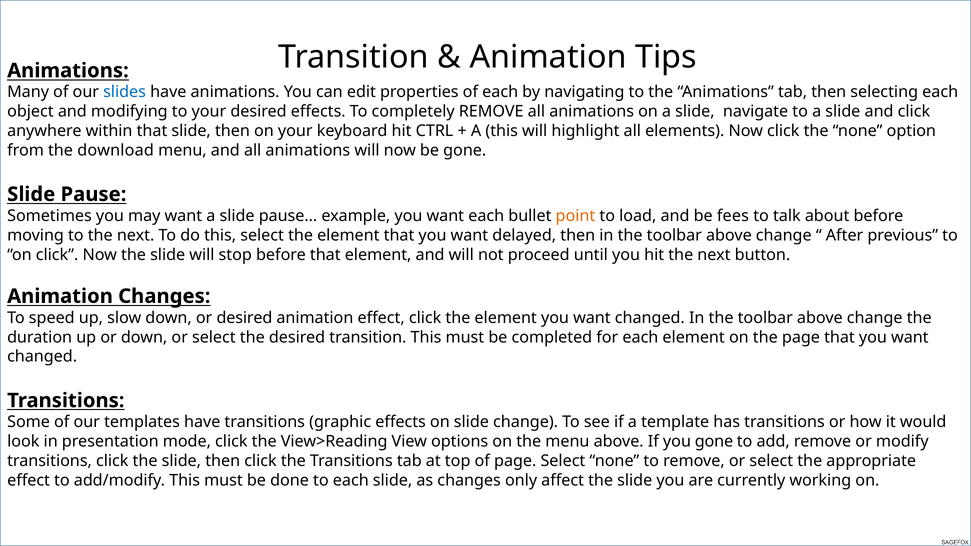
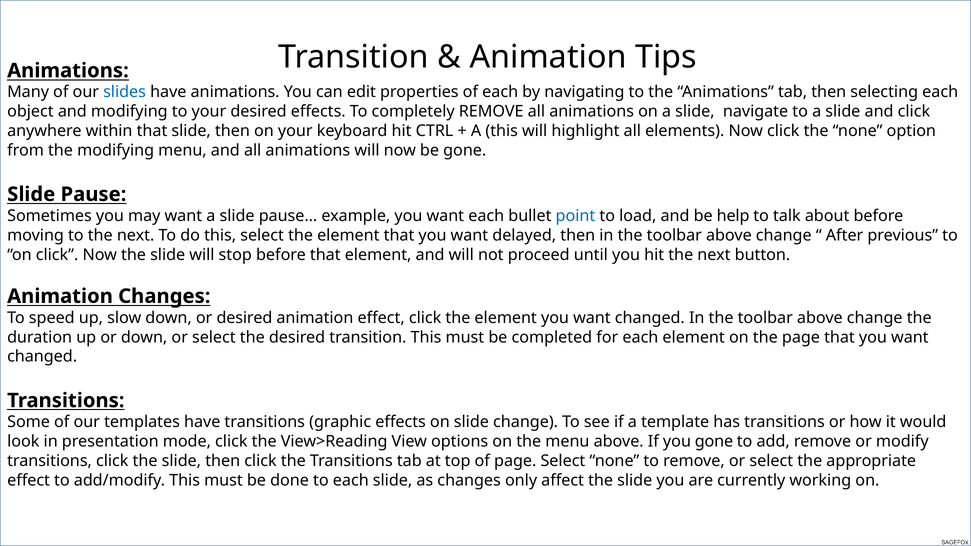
the download: download -> modifying (116, 150)
point colour: orange -> blue (575, 216)
fees: fees -> help (733, 216)
